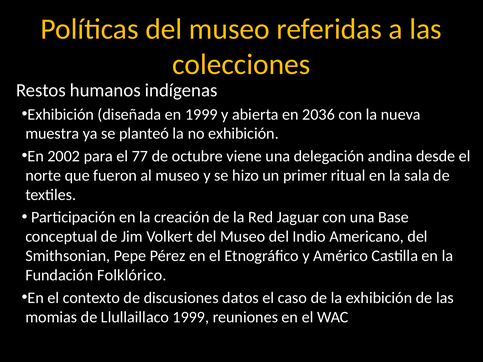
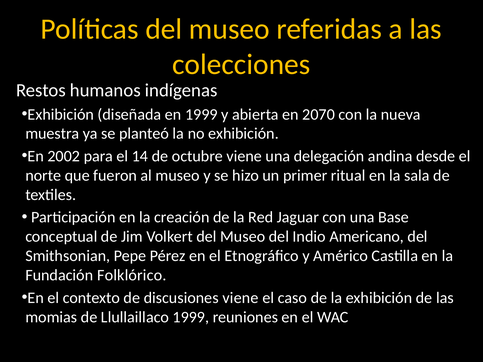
2036: 2036 -> 2070 (319, 114)
77: 77 -> 14 (140, 156)
discusiones datos: datos -> viene (241, 298)
